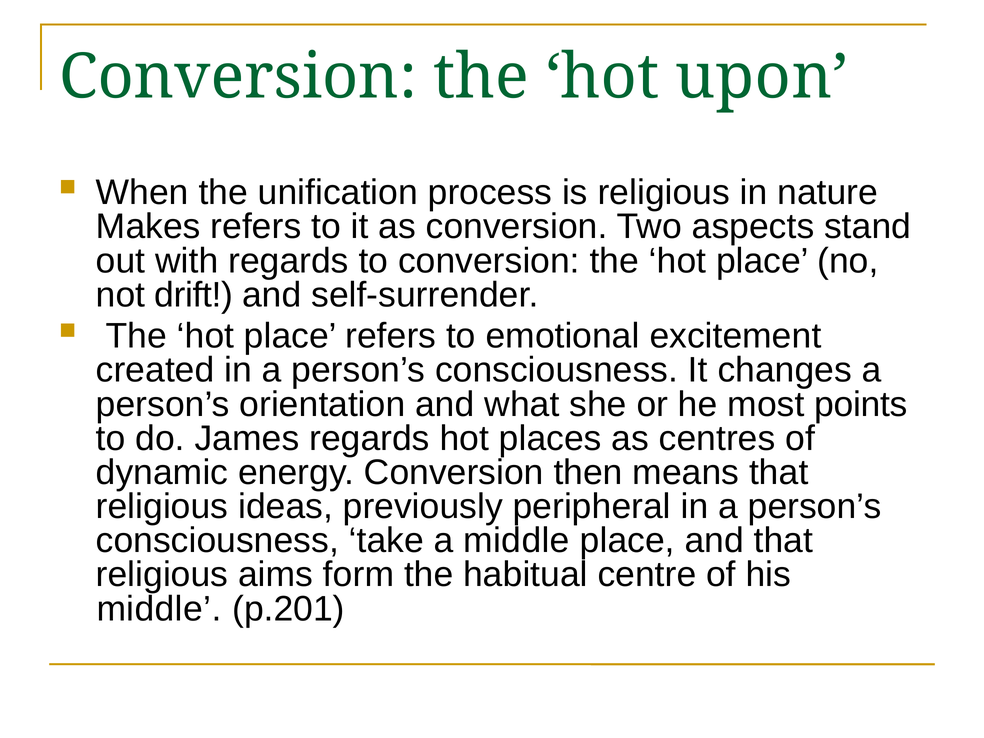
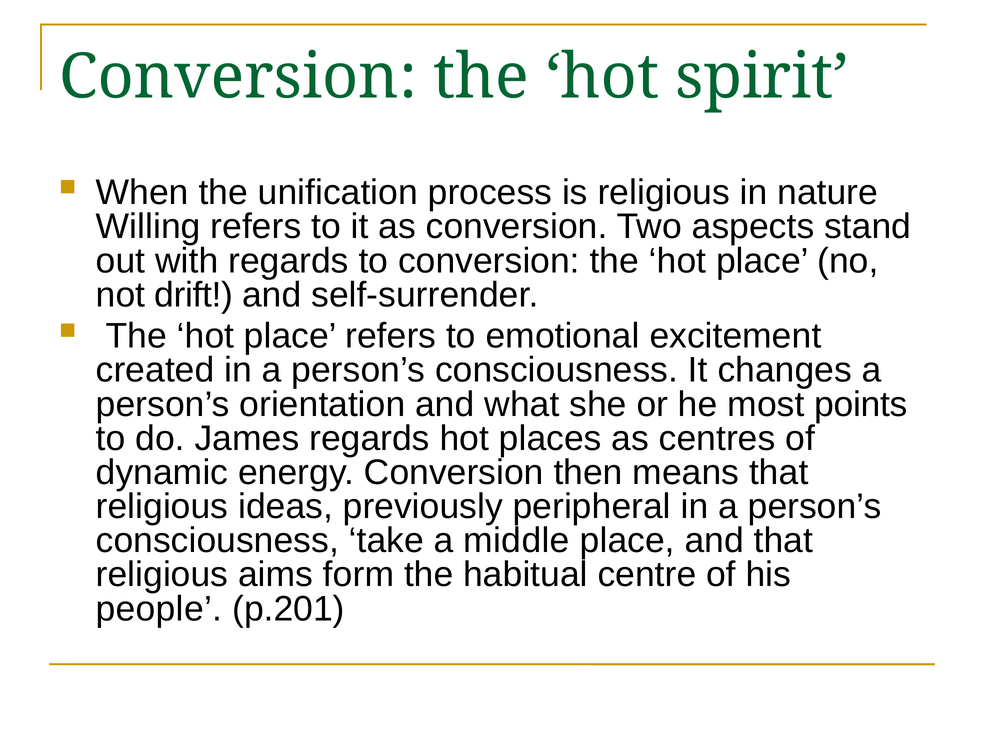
upon: upon -> spirit (762, 77)
Makes: Makes -> Willing (148, 227)
middle: middle -> people (159, 609)
